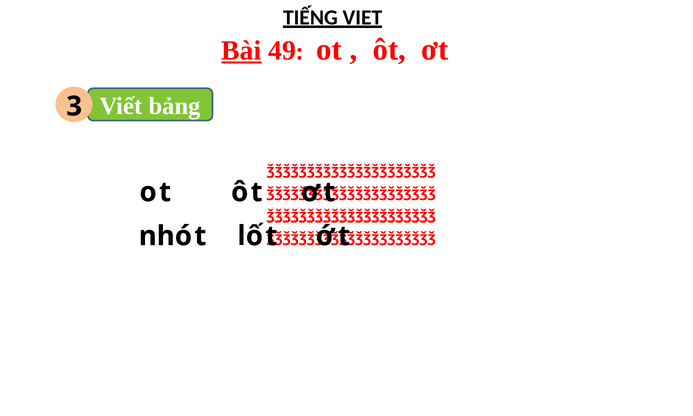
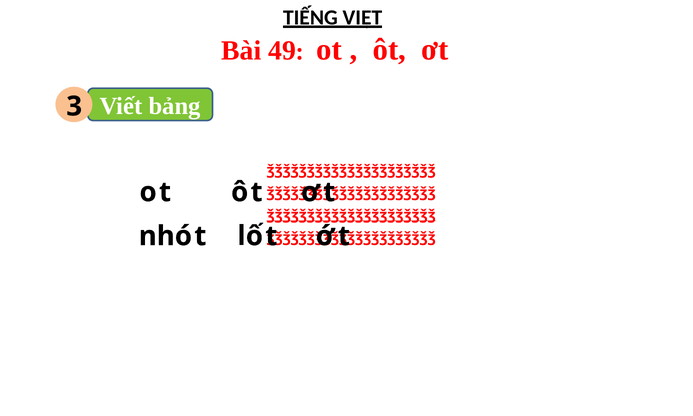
Bài underline: present -> none (241, 51)
